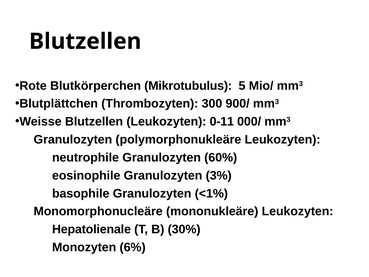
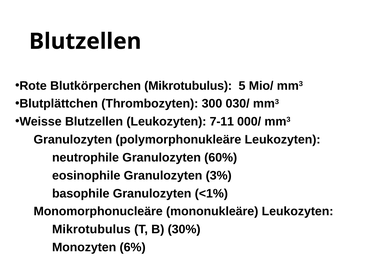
900/: 900/ -> 030/ (238, 104)
0-11: 0-11 -> 7-11 (222, 122)
Hepatolienale: Hepatolienale -> Mikrotubulus (91, 229)
